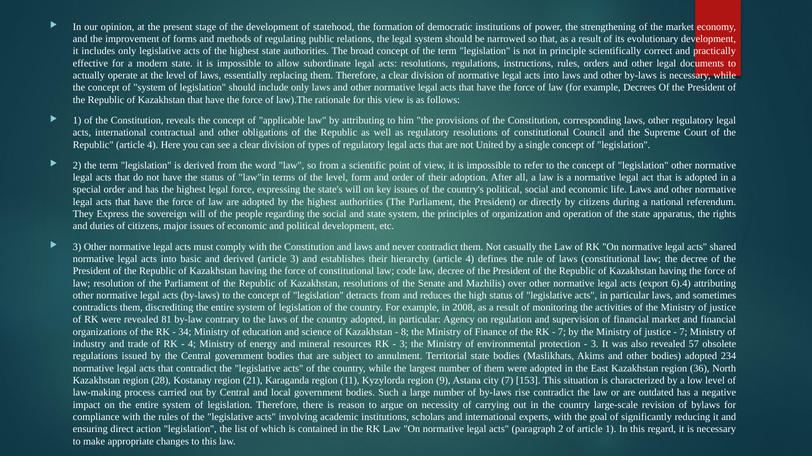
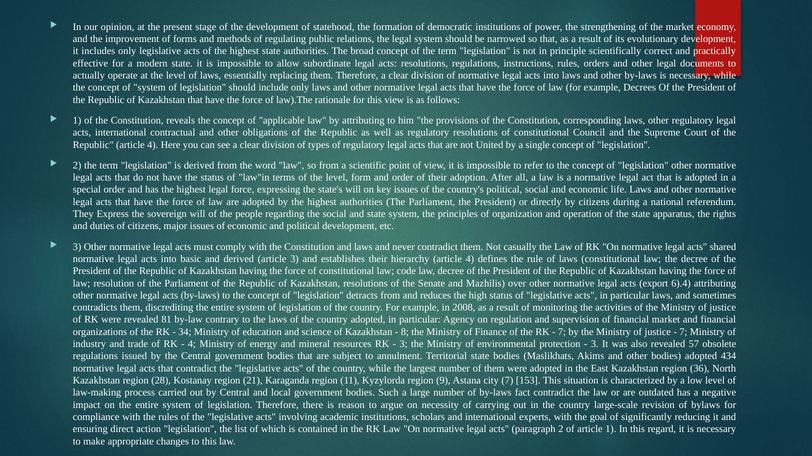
234: 234 -> 434 (728, 357)
rise: rise -> fact (523, 393)
